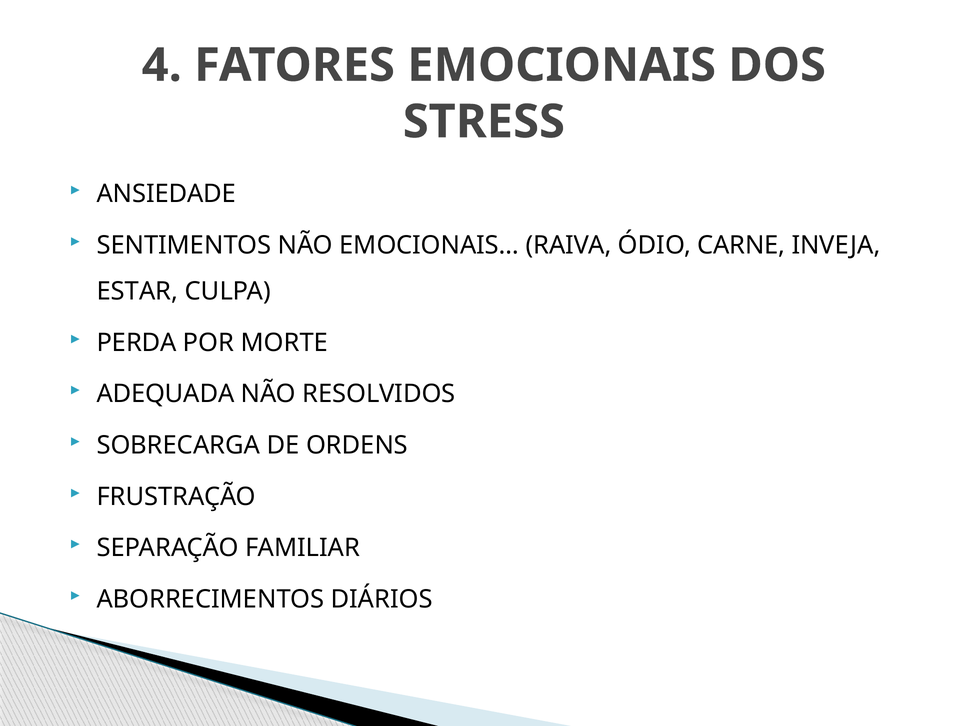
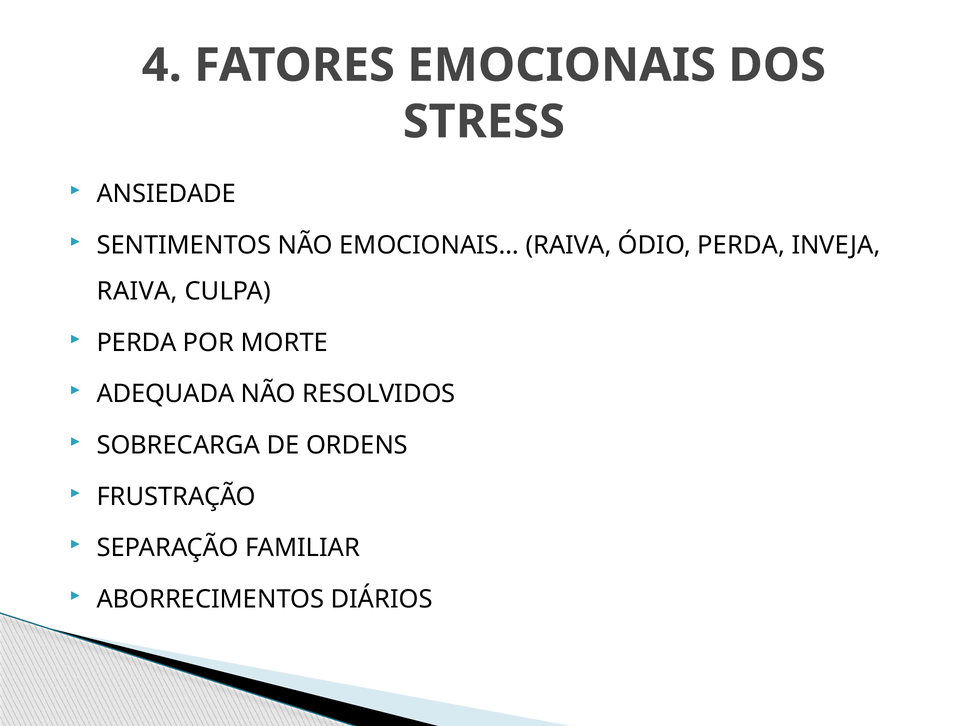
ÓDIO CARNE: CARNE -> PERDA (741, 245)
ESTAR: ESTAR -> RAIVA (137, 291)
